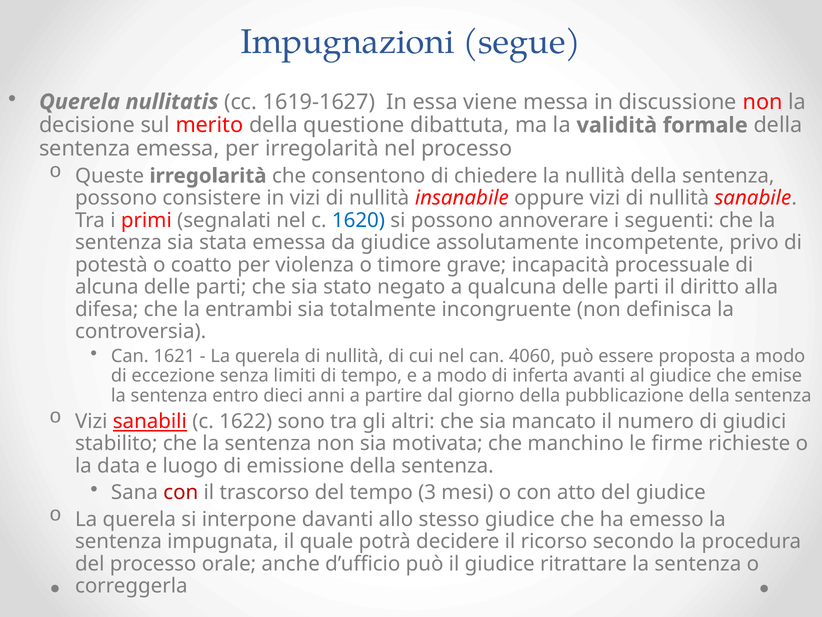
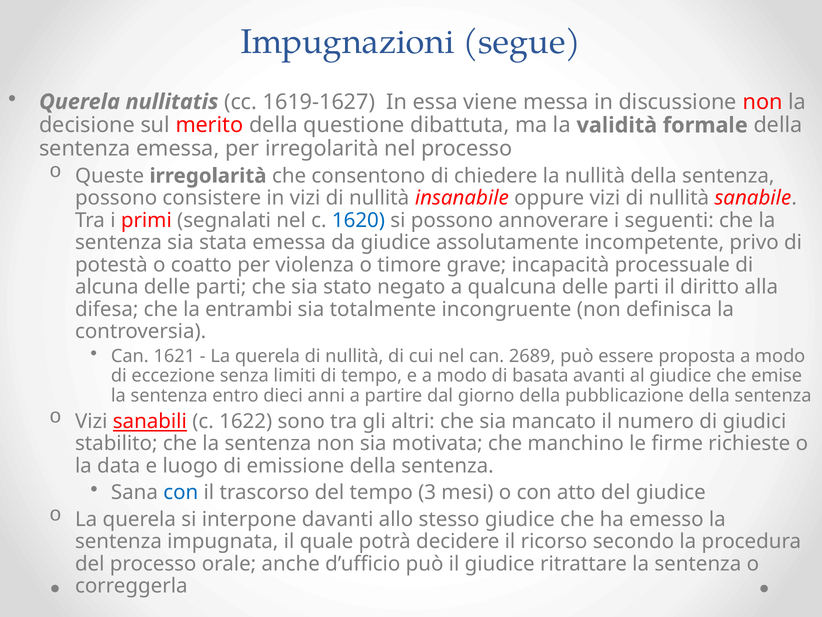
4060: 4060 -> 2689 (532, 356)
inferta: inferta -> basata (540, 376)
con colour: red -> blue (181, 492)
